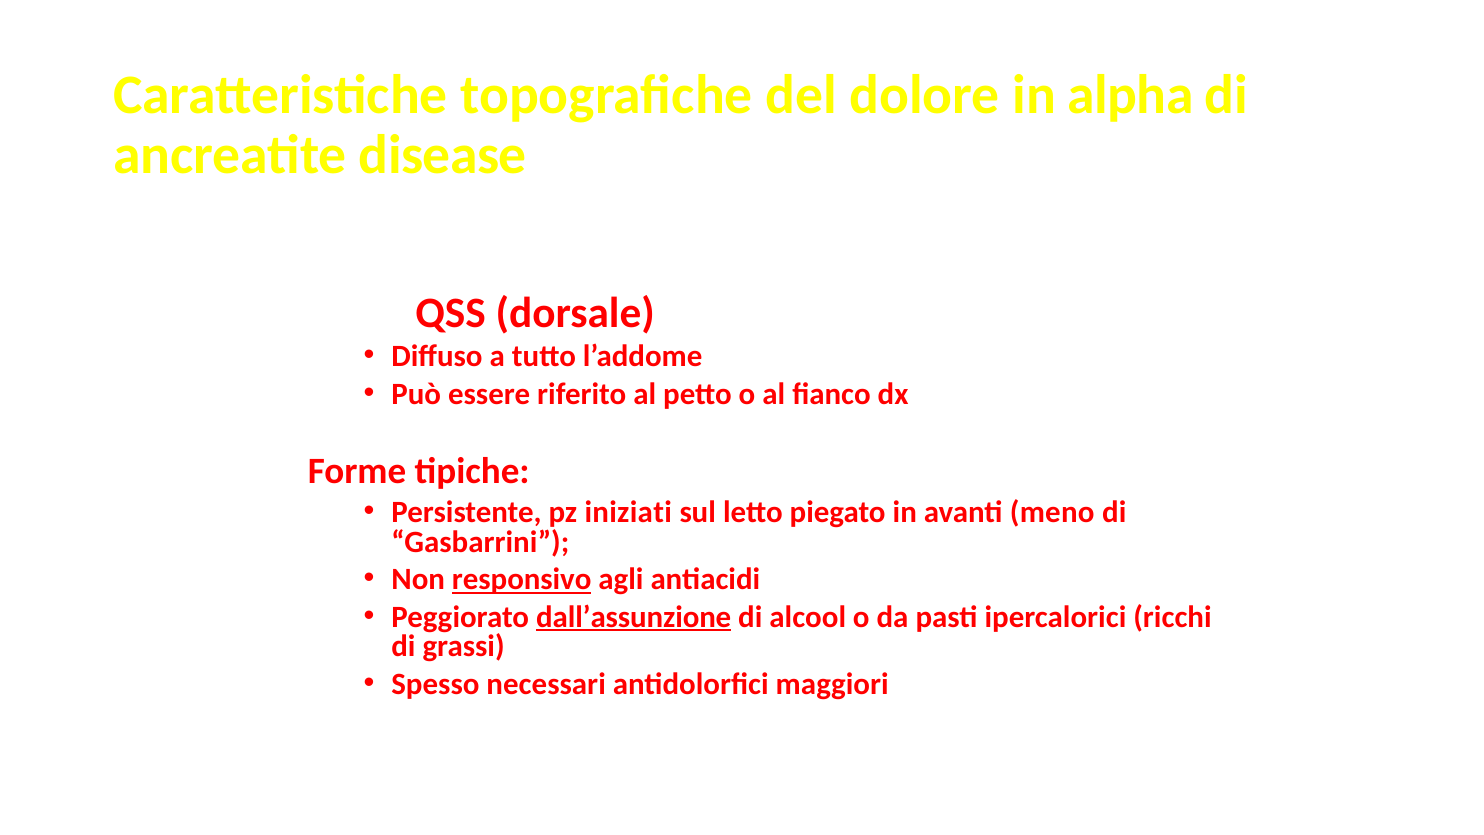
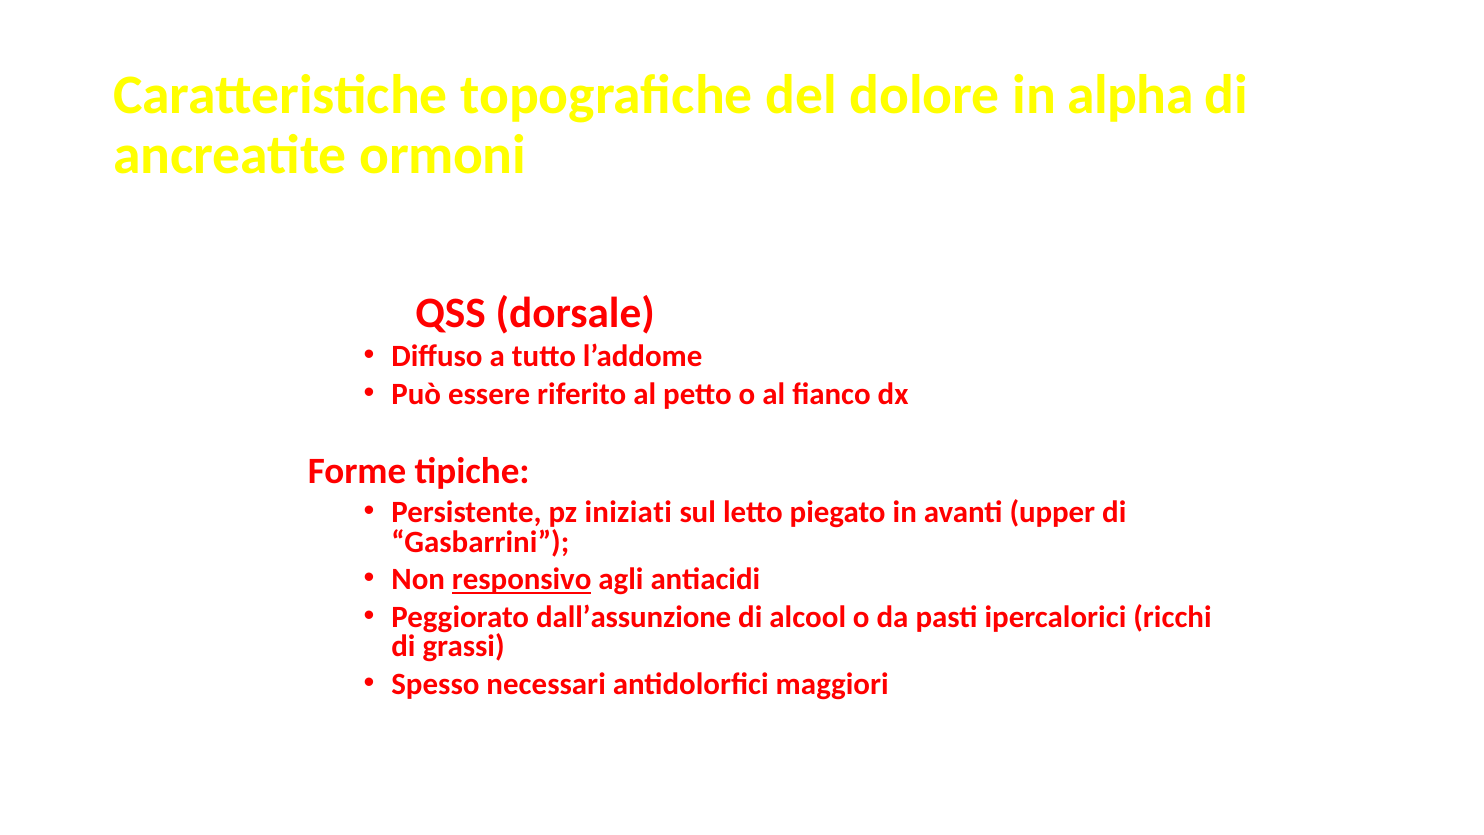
disease: disease -> ormoni (443, 155)
meno: meno -> upper (1052, 512)
dall’assunzione underline: present -> none (634, 617)
